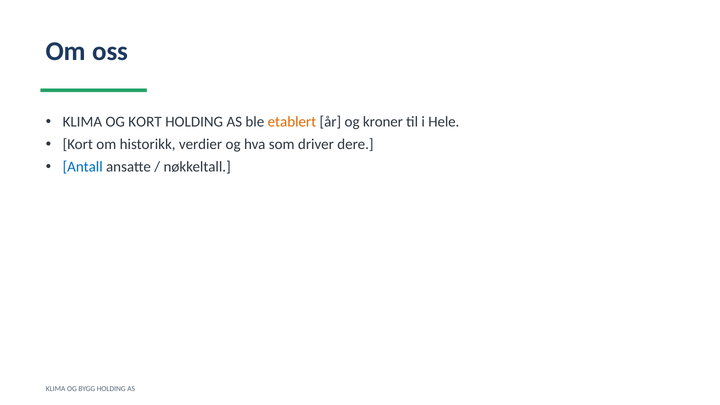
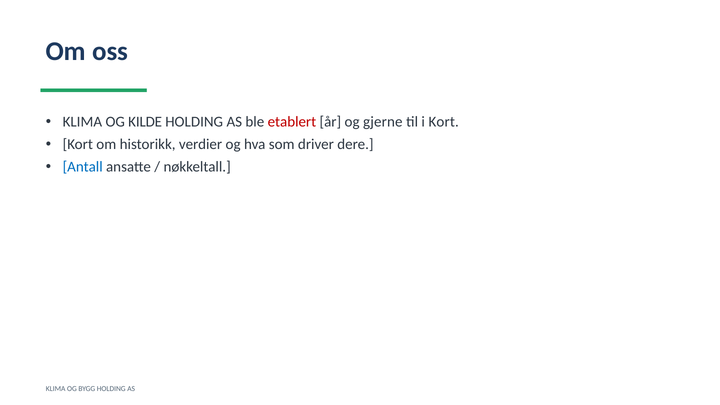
OG KORT: KORT -> KILDE (145, 122)
etablert colour: orange -> red (292, 122)
kroner: kroner -> gjerne (383, 122)
i Hele: Hele -> Kort (444, 122)
